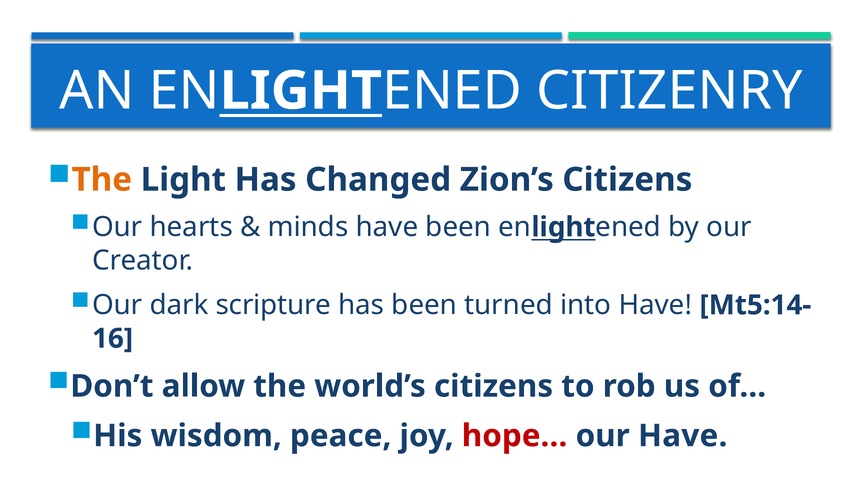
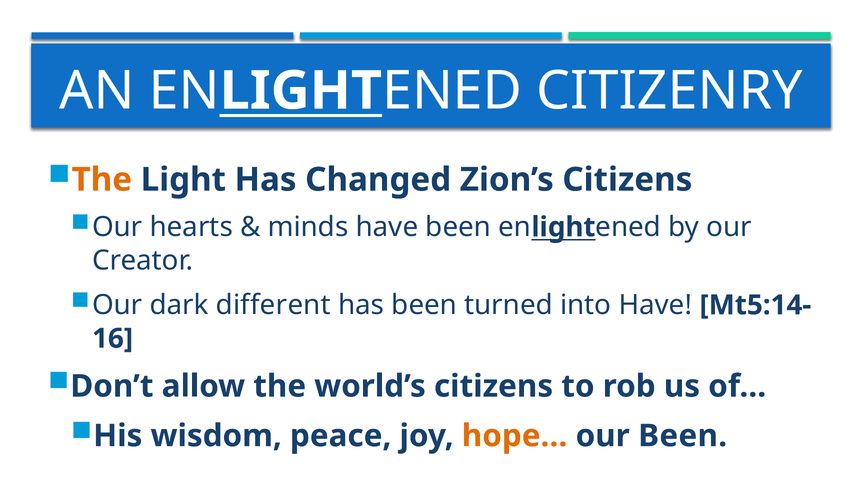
scripture: scripture -> different (273, 305)
hope… colour: red -> orange (515, 436)
our Have: Have -> Been (683, 436)
